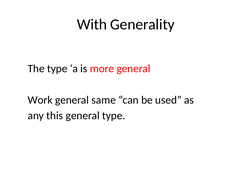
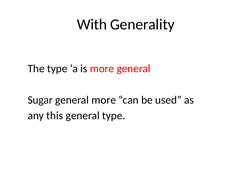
Work: Work -> Sugar (40, 100)
general same: same -> more (104, 100)
